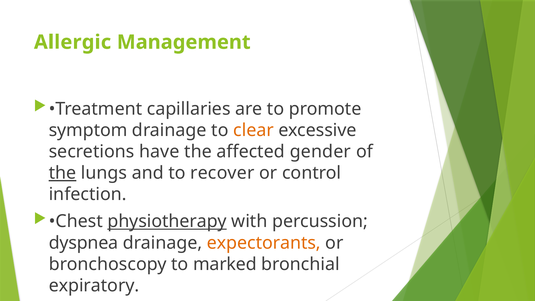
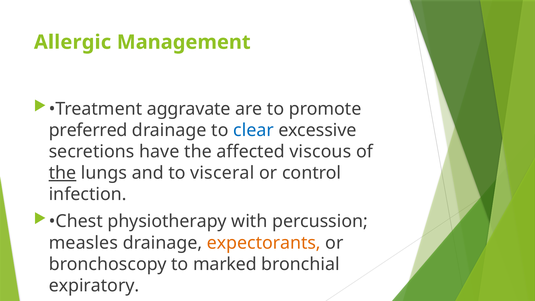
capillaries: capillaries -> aggravate (189, 109)
symptom: symptom -> preferred (88, 130)
clear colour: orange -> blue (253, 130)
gender: gender -> viscous (320, 152)
recover: recover -> visceral (222, 173)
physiotherapy underline: present -> none (167, 221)
dyspnea: dyspnea -> measles (83, 243)
